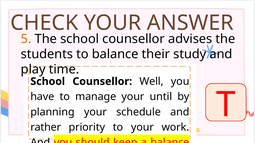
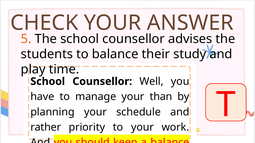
until: until -> than (161, 97)
